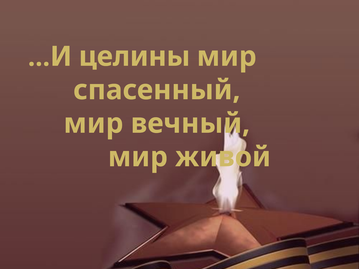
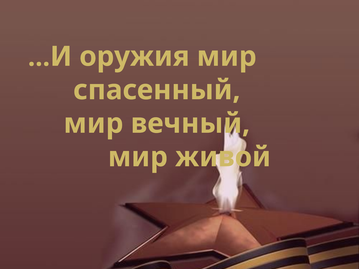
целины: целины -> оружия (134, 57)
